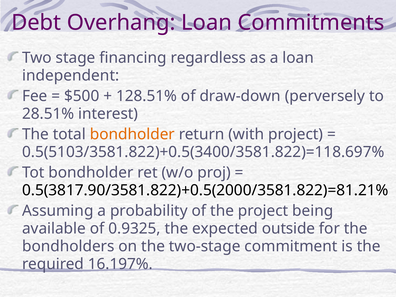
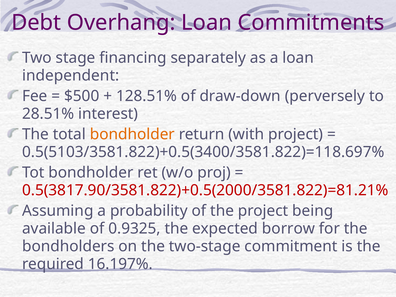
regardless: regardless -> separately (208, 58)
0.5(3817.90/3581.822)+0.5(2000/3581.822)=81.21% colour: black -> red (205, 190)
outside: outside -> borrow (288, 229)
